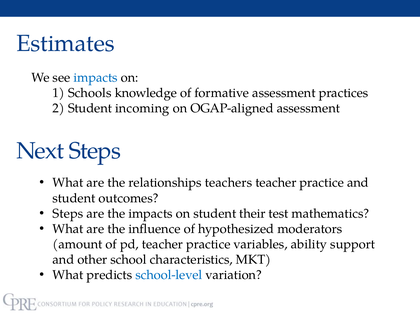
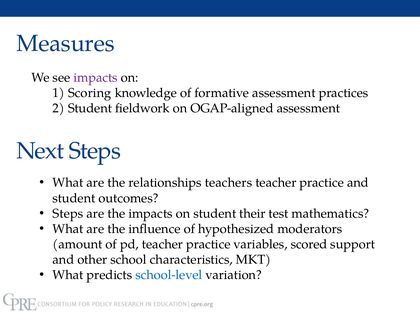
Estimates: Estimates -> Measures (66, 44)
impacts colour: blue -> purple (96, 77)
Schools: Schools -> Scoring (90, 93)
incoming: incoming -> fieldwork (142, 108)
ability: ability -> scored (309, 244)
